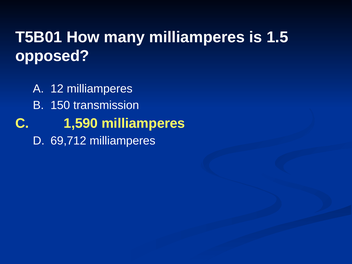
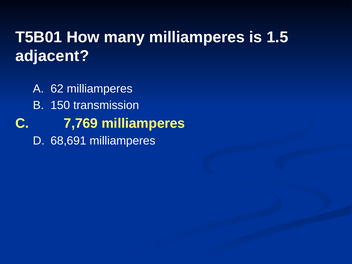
opposed: opposed -> adjacent (52, 56)
12: 12 -> 62 (57, 89)
1,590: 1,590 -> 7,769 (81, 123)
69,712: 69,712 -> 68,691 (68, 141)
